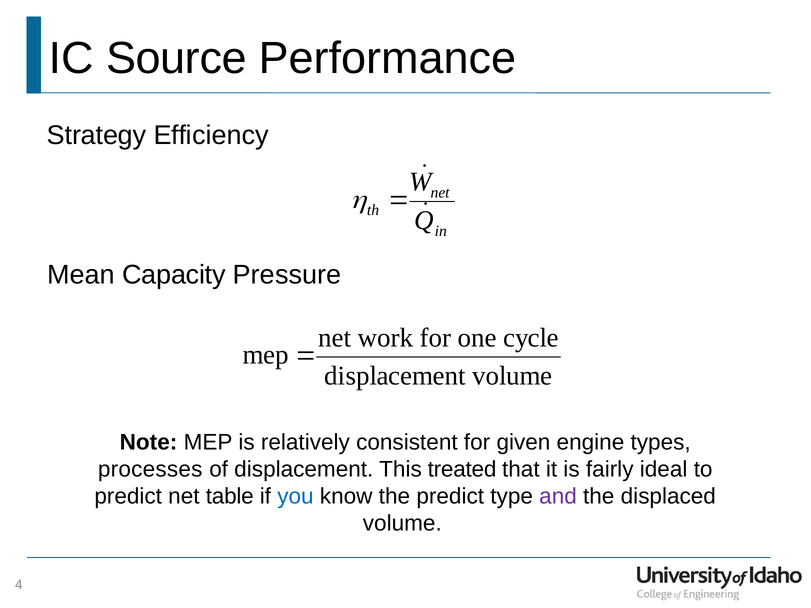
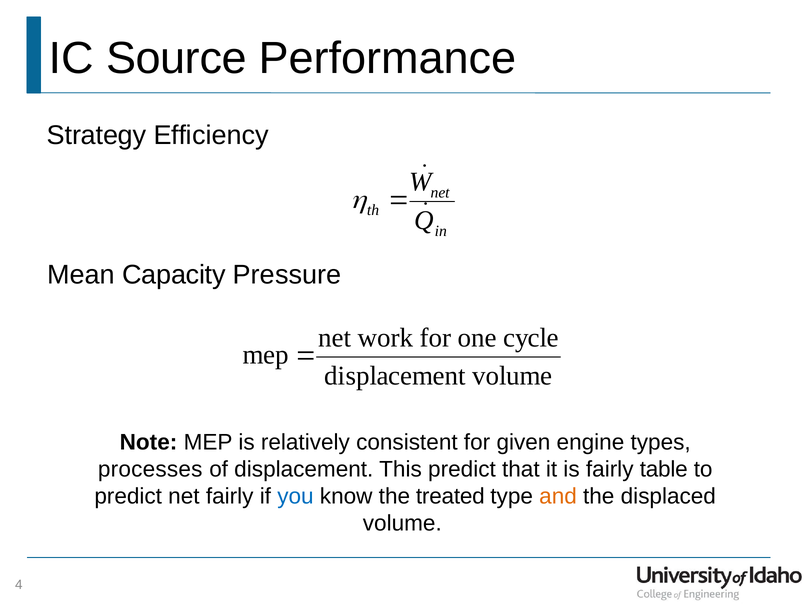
This treated: treated -> predict (462, 469)
ideal: ideal -> table (664, 469)
net table: table -> fairly (230, 496)
the predict: predict -> treated (450, 496)
and colour: purple -> orange (558, 496)
